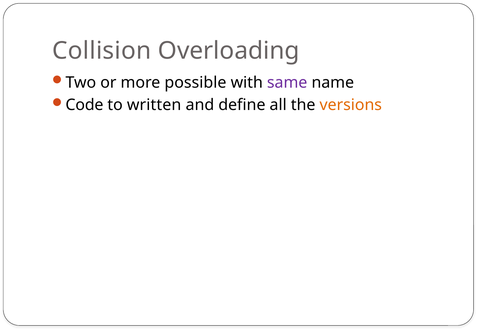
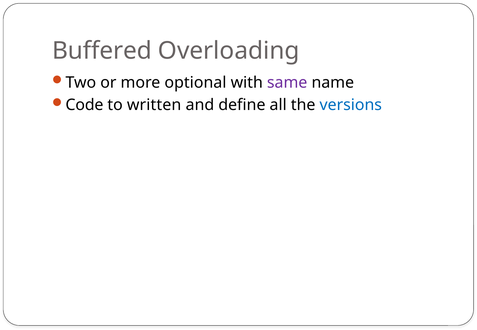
Collision: Collision -> Buffered (102, 51)
possible: possible -> optional (195, 83)
versions colour: orange -> blue (351, 105)
